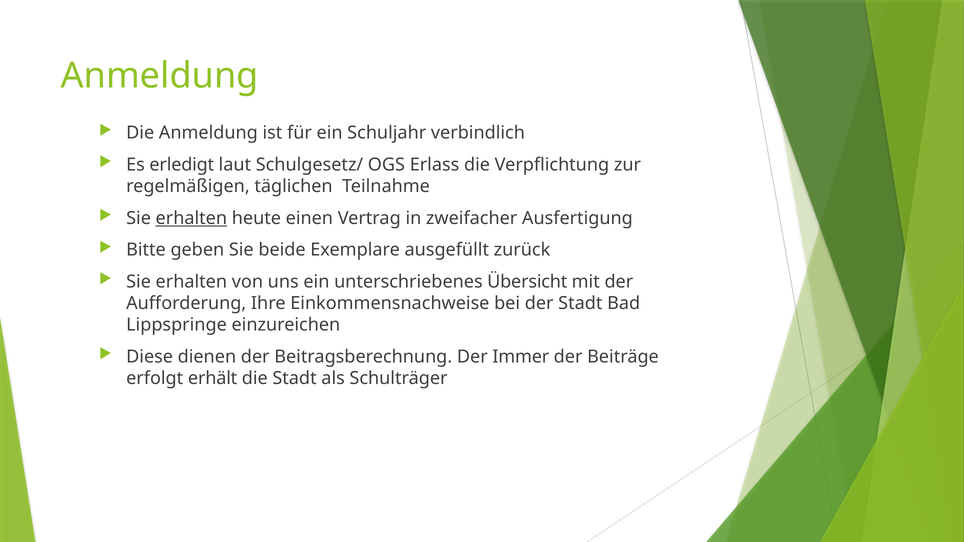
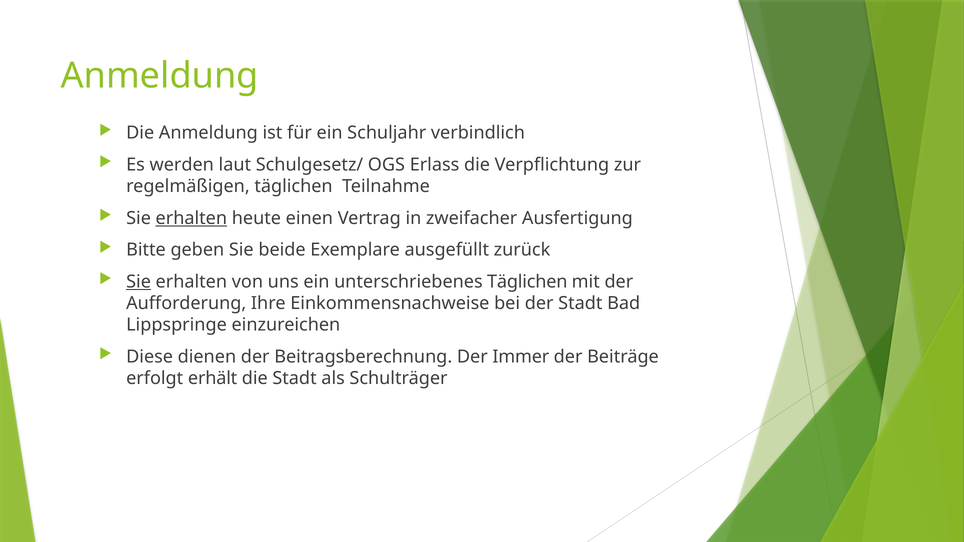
erledigt: erledigt -> werden (182, 165)
Sie underline: none -> present (139, 282)
unterschriebenes Übersicht: Übersicht -> Täglichen (527, 282)
